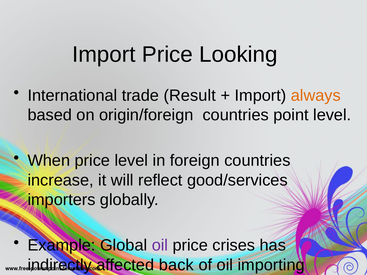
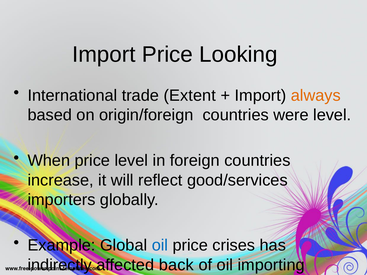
Result: Result -> Extent (190, 95)
point: point -> were (291, 115)
oil colour: purple -> blue (160, 246)
